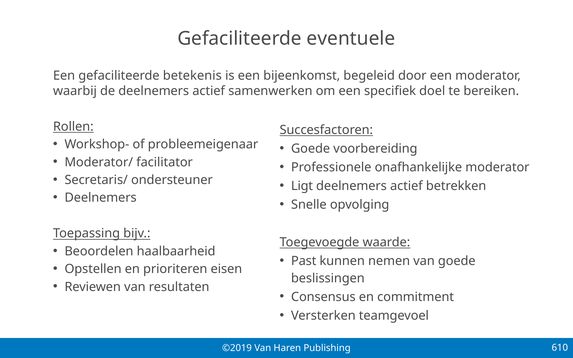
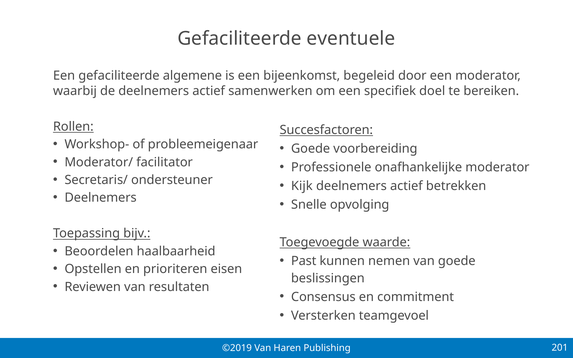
betekenis: betekenis -> algemene (192, 76)
Ligt: Ligt -> Kijk (302, 186)
610: 610 -> 201 (560, 348)
